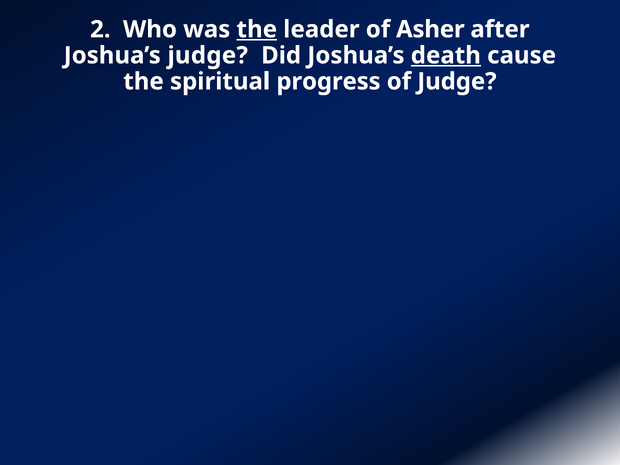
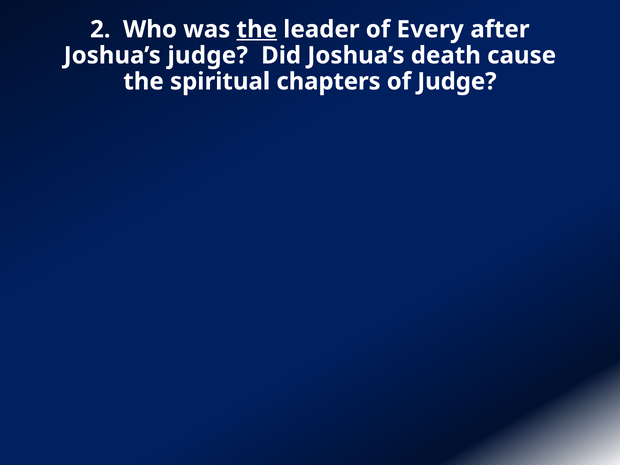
Asher: Asher -> Every (430, 29)
death underline: present -> none (446, 55)
progress: progress -> chapters (329, 82)
